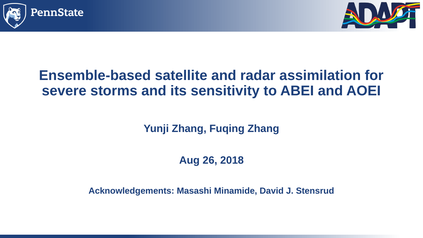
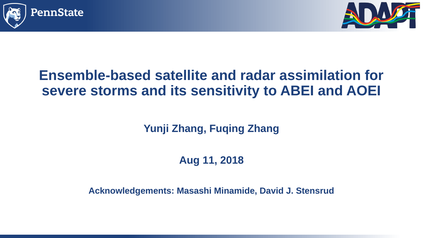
26: 26 -> 11 (210, 160)
